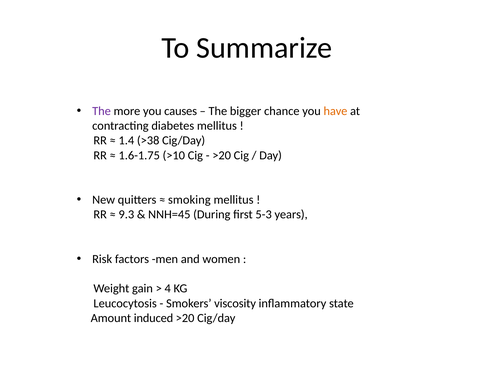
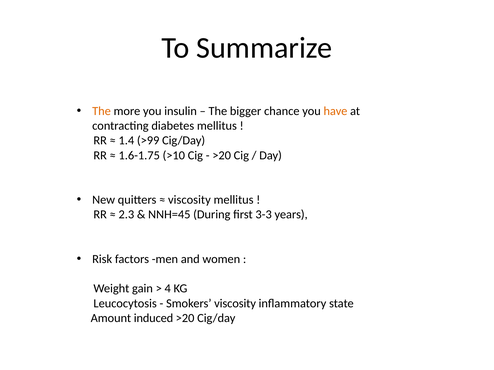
The colour: purple -> orange (102, 111)
causes: causes -> insulin (181, 111)
>38: >38 -> >99 (148, 141)
smoking: smoking -> viscosity (189, 200)
9.3: 9.3 -> 2.3 (126, 215)
5-3: 5-3 -> 3-3 (264, 215)
